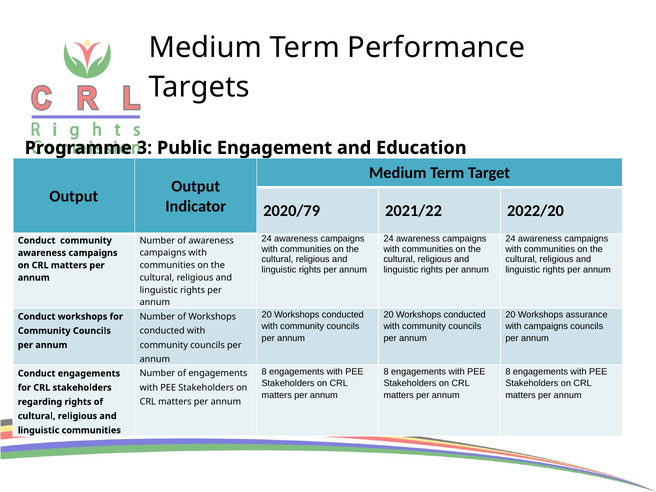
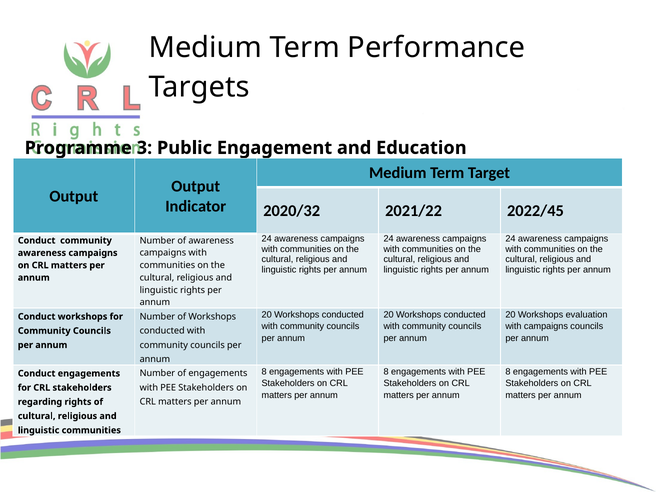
2020/79: 2020/79 -> 2020/32 (292, 211)
2022/20: 2022/20 -> 2022/45 (535, 211)
assurance: assurance -> evaluation (587, 315)
